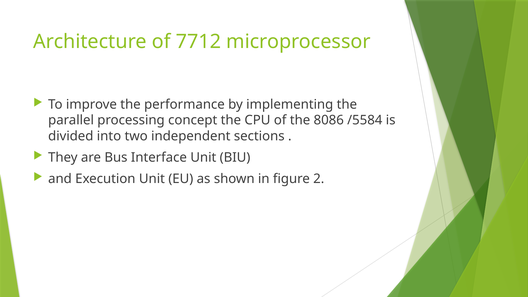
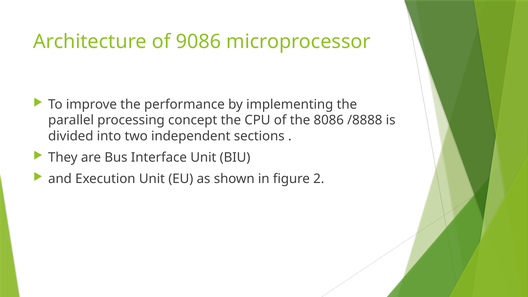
7712: 7712 -> 9086 (198, 42)
/5584: /5584 -> /8888 (365, 120)
